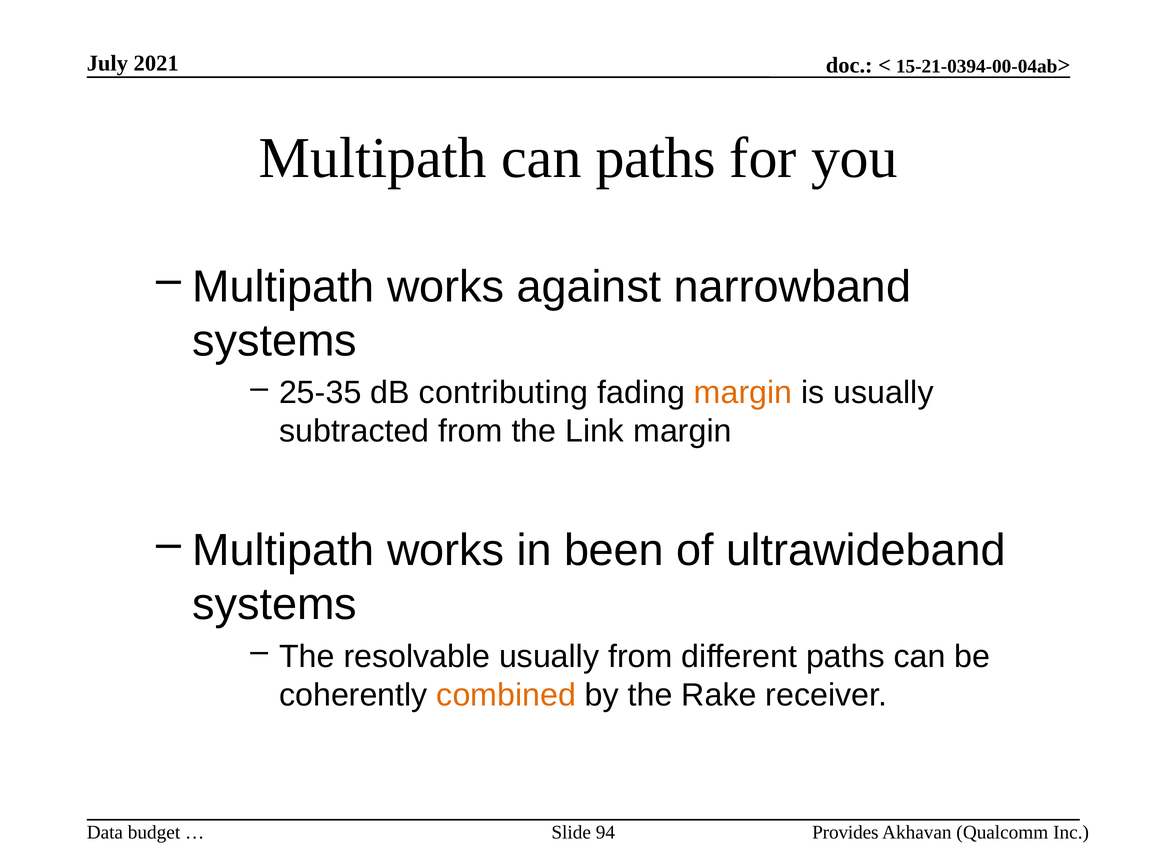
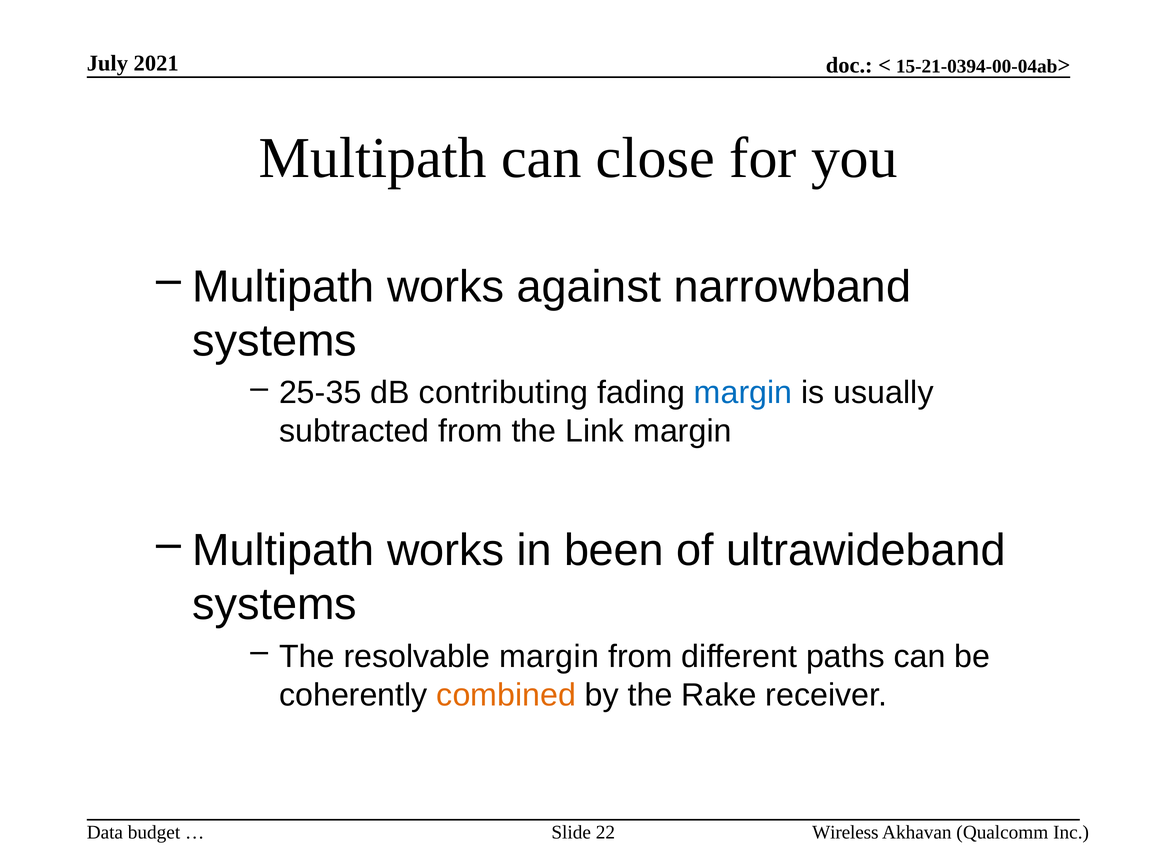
can paths: paths -> close (655, 158)
margin colour: orange -> blue (743, 393)
resolvable usually: usually -> margin (549, 656)
94: 94 -> 22 (605, 832)
Provides: Provides -> Wireless (845, 832)
